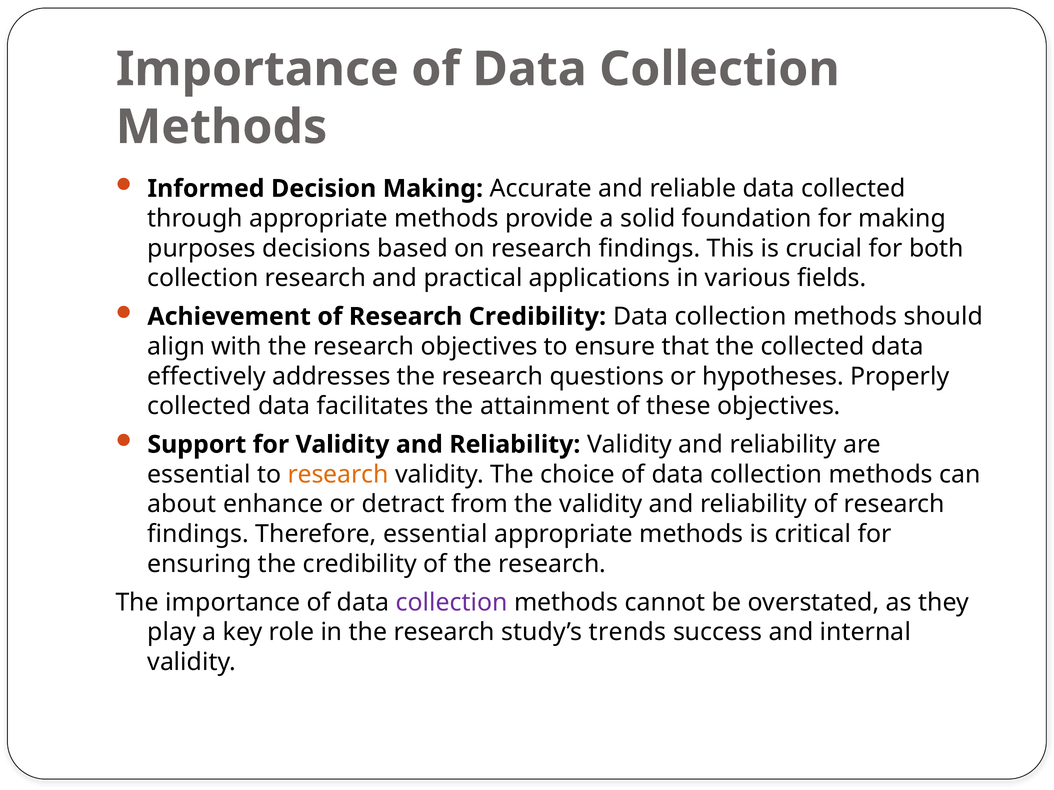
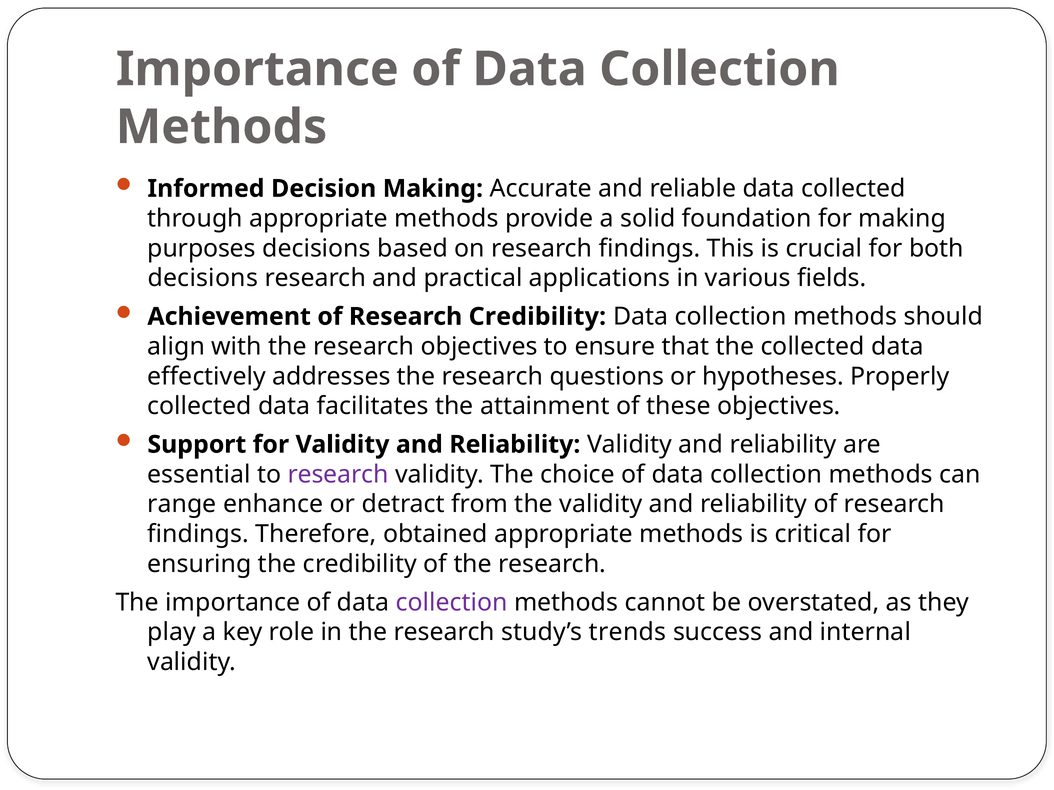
collection: collection -> decisions (203, 278)
research colour: orange -> purple (338, 475)
about: about -> range (182, 505)
Therefore essential: essential -> obtained (435, 534)
